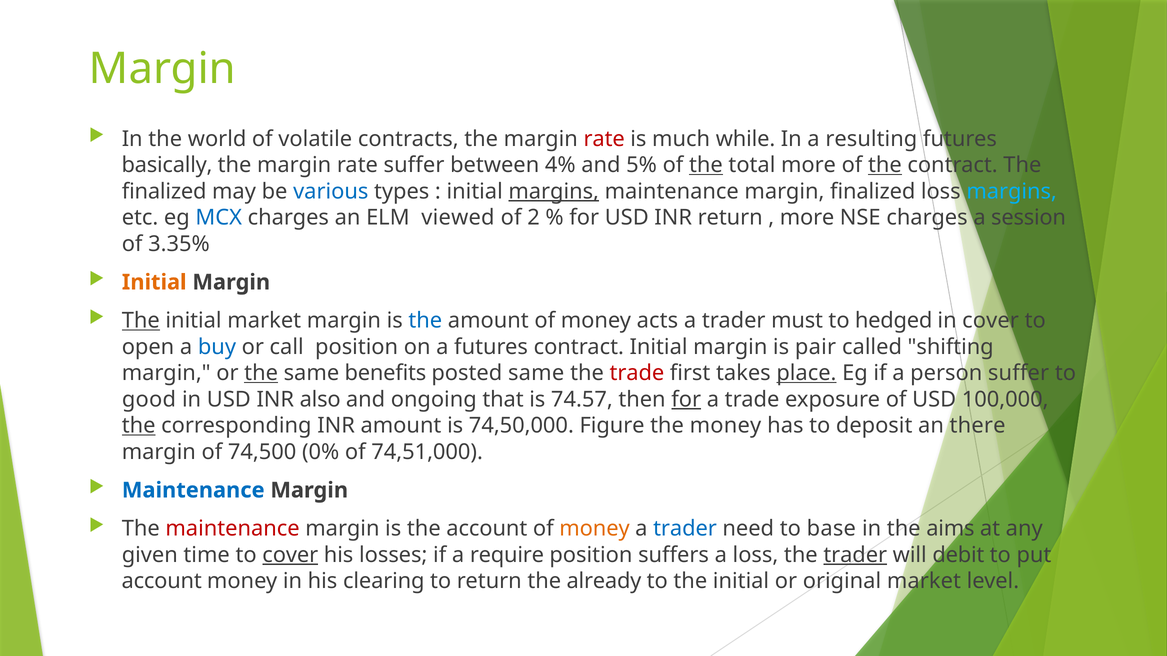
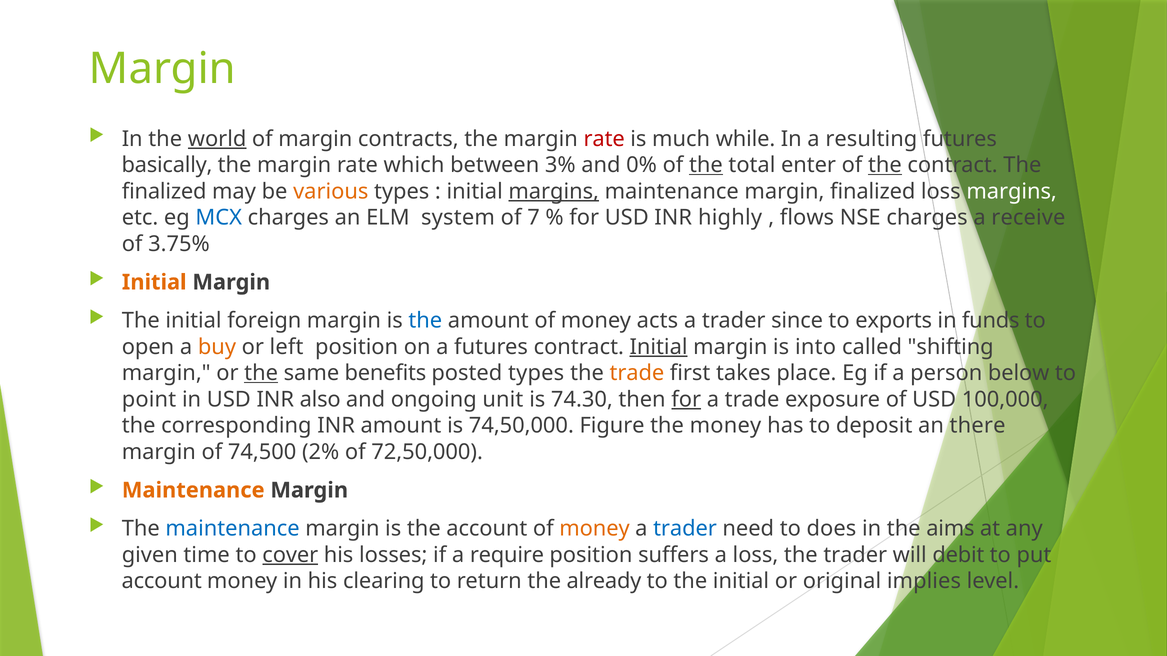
world underline: none -> present (217, 139)
of volatile: volatile -> margin (315, 139)
rate suffer: suffer -> which (414, 165)
4%: 4% -> 3% (560, 165)
5%: 5% -> 0% (642, 165)
total more: more -> enter (808, 165)
various colour: blue -> orange (331, 192)
margins colour: light blue -> white (1012, 192)
viewed: viewed -> system (458, 218)
2: 2 -> 7 (534, 218)
INR return: return -> highly (730, 218)
more: more -> flows (807, 218)
session: session -> receive (1028, 218)
3.35%: 3.35% -> 3.75% (179, 244)
The underline: present -> none (141, 321)
initial market: market -> foreign (264, 321)
must: must -> since (797, 321)
hedged: hedged -> exports (894, 321)
in cover: cover -> funds (991, 321)
buy colour: blue -> orange (217, 347)
call: call -> left (287, 347)
Initial underline: none -> present (659, 347)
pair: pair -> into (816, 347)
posted same: same -> types (536, 373)
trade colour: red -> orange (637, 373)
place underline: present -> none (806, 373)
person suffer: suffer -> below (1019, 373)
good: good -> point (149, 400)
that: that -> unit (503, 400)
74.57: 74.57 -> 74.30 (582, 400)
the underline: present -> none (139, 426)
0%: 0% -> 2% (321, 452)
74,51,000: 74,51,000 -> 72,50,000 (427, 452)
Maintenance colour: blue -> orange (193, 491)
maintenance colour: red -> blue (233, 529)
base: base -> does (831, 529)
trader underline: present -> none (855, 555)
original market: market -> implies (924, 581)
